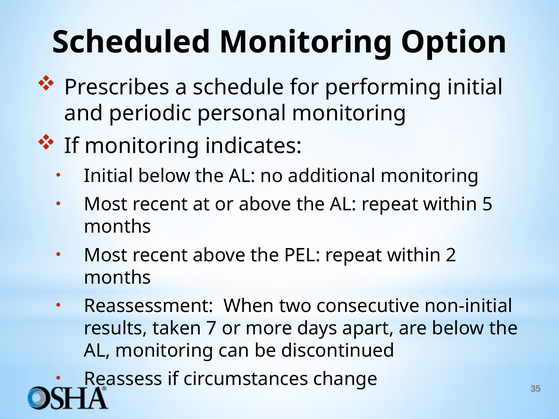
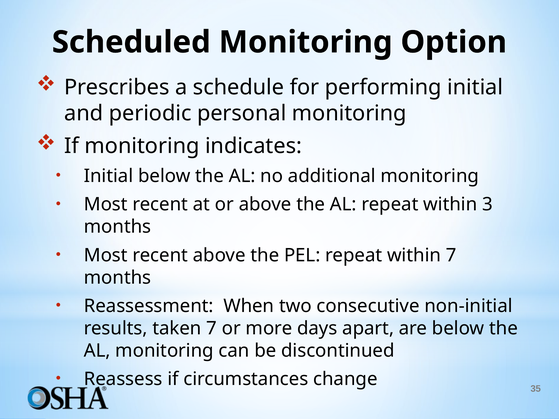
5: 5 -> 3 (487, 205)
within 2: 2 -> 7 (451, 255)
